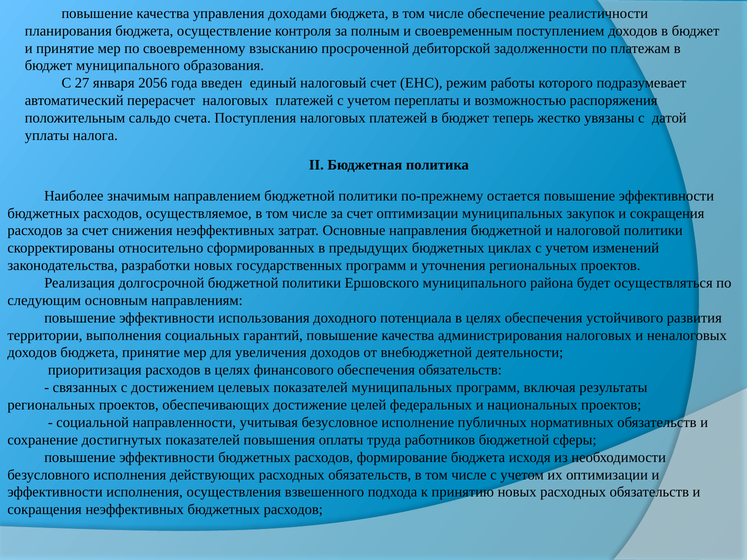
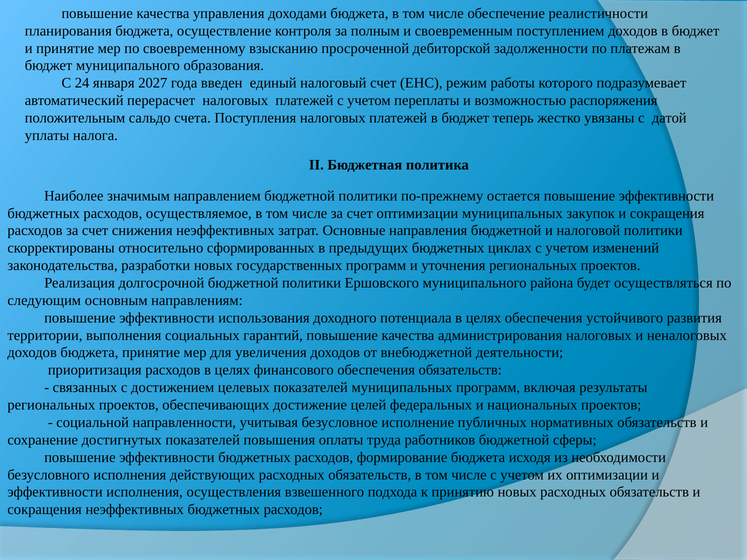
27: 27 -> 24 (82, 83)
2056: 2056 -> 2027 (153, 83)
